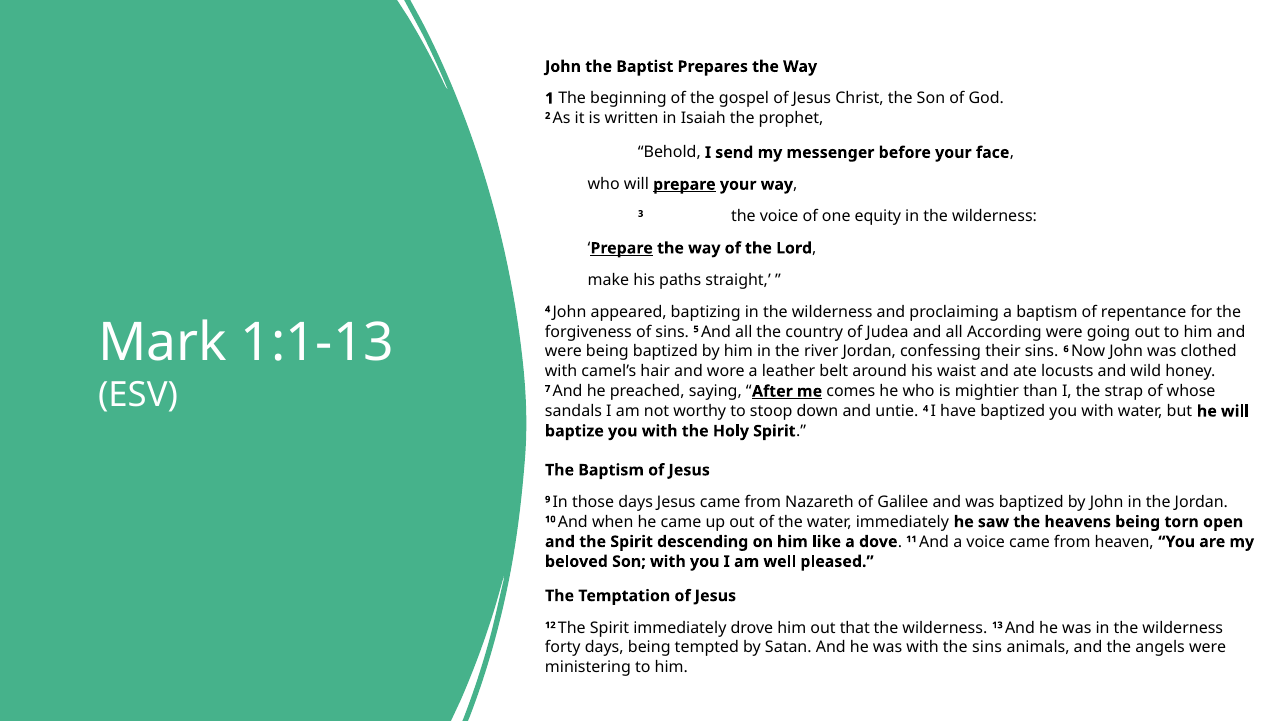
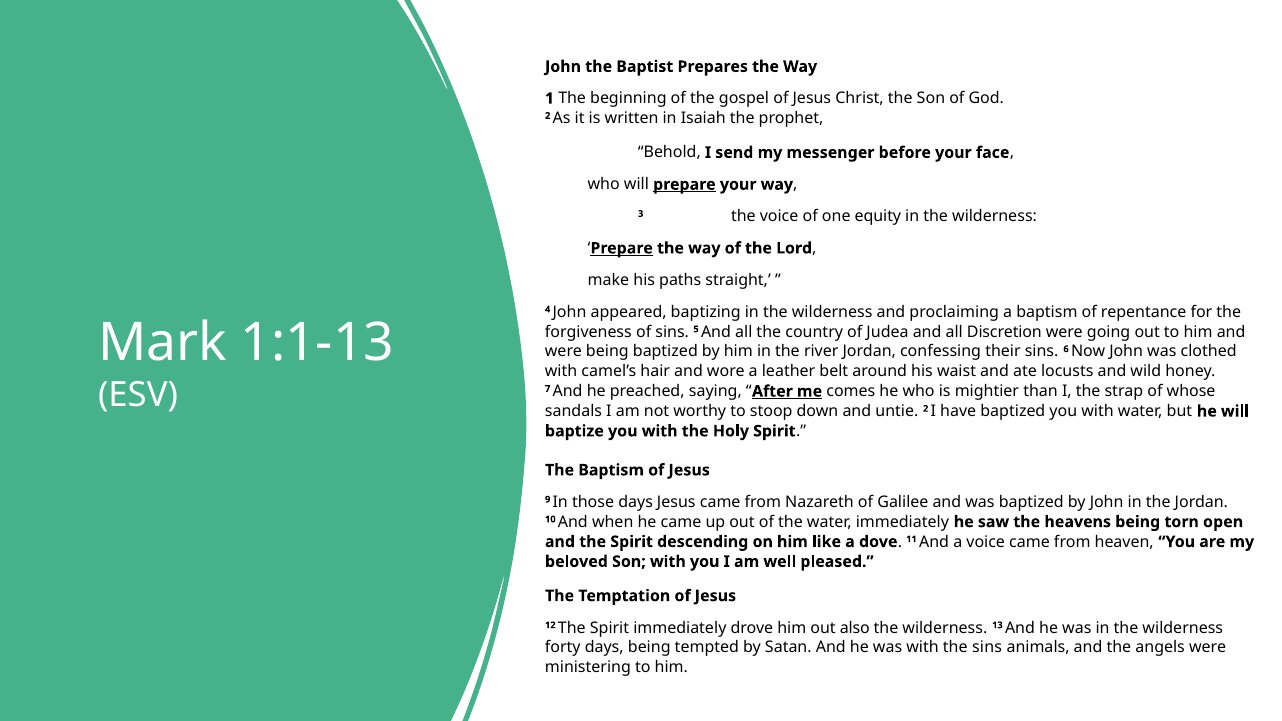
According: According -> Discretion (1004, 332)
untie 4: 4 -> 2 (926, 409)
that: that -> also (855, 628)
